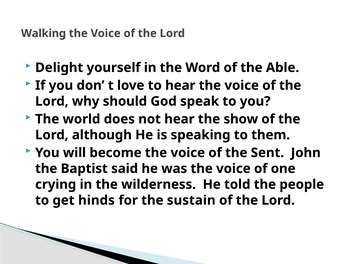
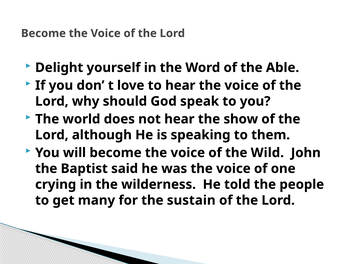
Walking: Walking -> Become (43, 33)
Sent: Sent -> Wild (267, 153)
hinds: hinds -> many (96, 200)
